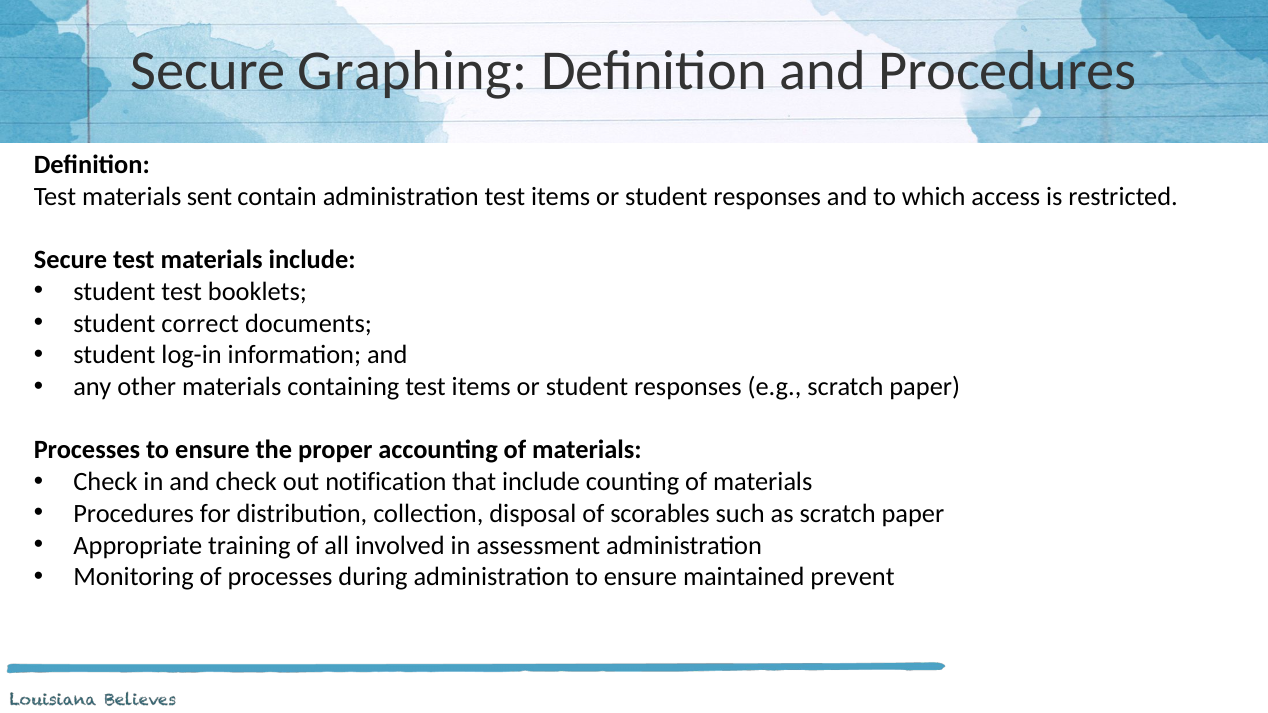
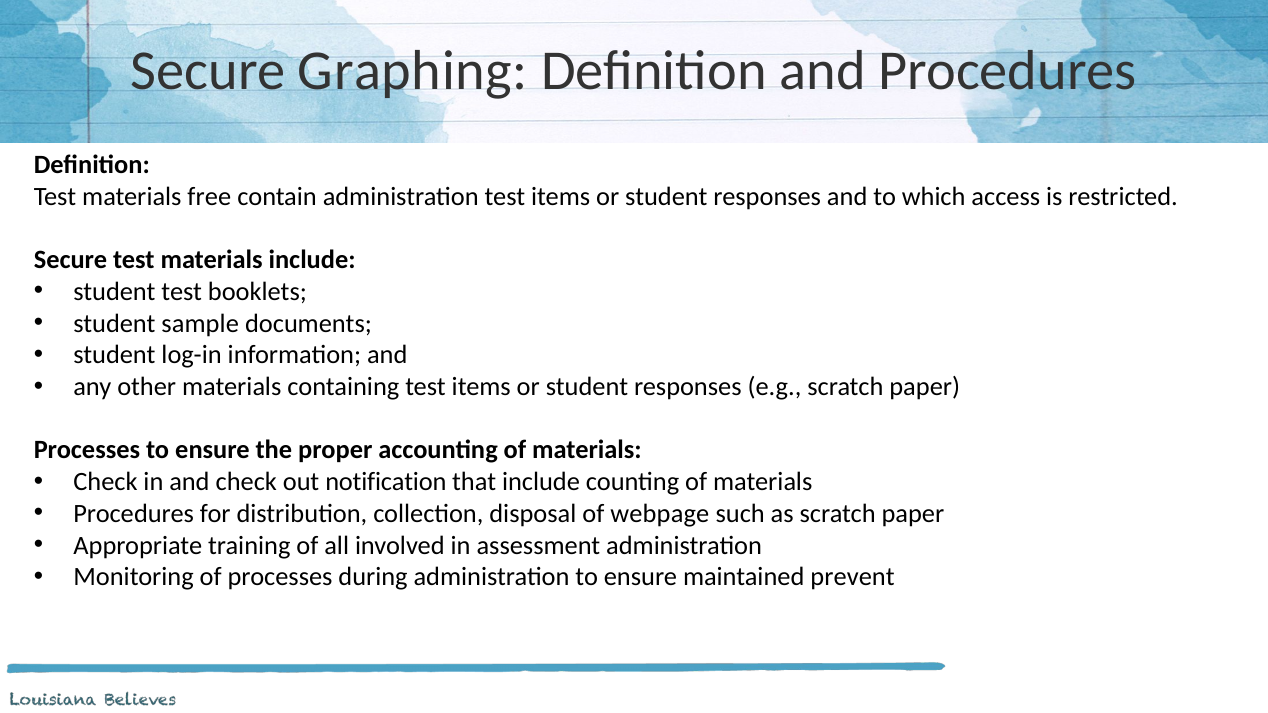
sent: sent -> free (209, 197)
correct: correct -> sample (200, 324)
scorables: scorables -> webpage (660, 514)
